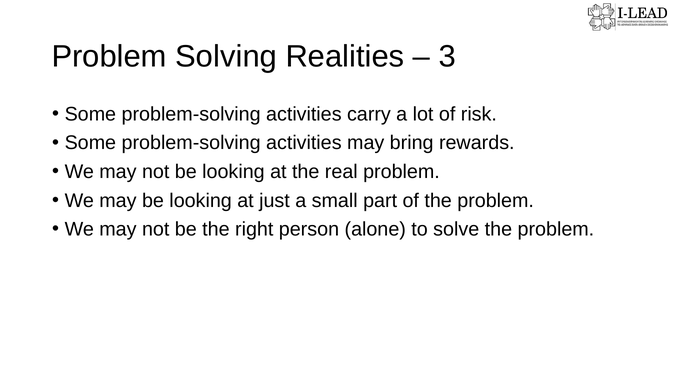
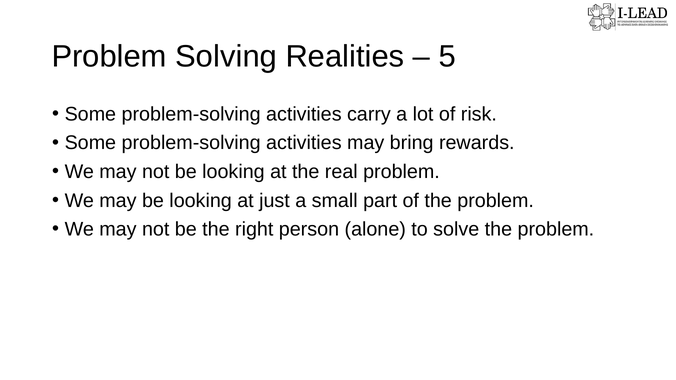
3: 3 -> 5 (447, 57)
